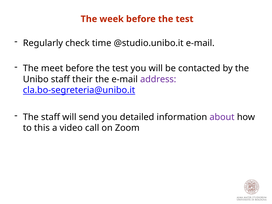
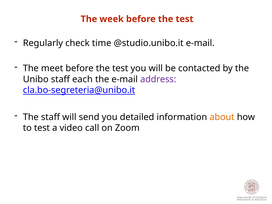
their: their -> each (82, 79)
about colour: purple -> orange (222, 117)
to this: this -> test (42, 128)
